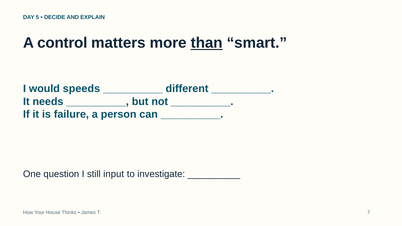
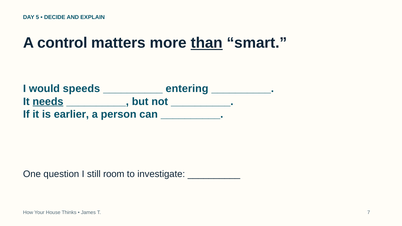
different: different -> entering (187, 89)
needs underline: none -> present (48, 102)
failure: failure -> earlier (71, 114)
input: input -> room (114, 174)
